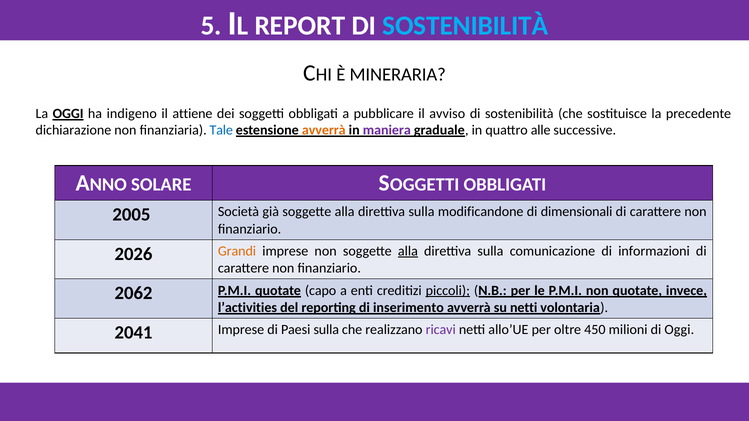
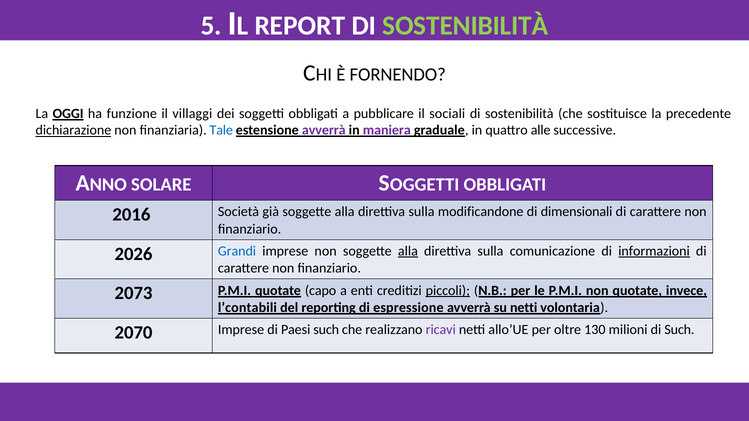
SOSTENIBILITÀ colour: light blue -> light green (465, 26)
MINERARIA: MINERARIA -> FORNENDO (398, 75)
indigeno: indigeno -> funzione (132, 114)
attiene: attiene -> villaggi (192, 114)
avviso: avviso -> sociali (447, 114)
dichiarazione underline: none -> present (73, 130)
avverrà colour: orange -> purple (324, 130)
2005: 2005 -> 2016 (131, 215)
Grandi colour: orange -> blue (237, 251)
informazioni underline: none -> present (654, 251)
2062: 2062 -> 2073 (134, 294)
l’activities: l’activities -> l’contabili (247, 308)
inserimento: inserimento -> espressione (408, 308)
2041: 2041 -> 2070 (134, 333)
Paesi sulla: sulla -> such (326, 330)
450: 450 -> 130 (595, 330)
di Oggi: Oggi -> Such (679, 330)
